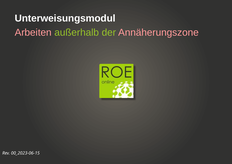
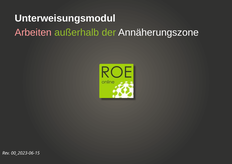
Annäherungszone colour: pink -> white (159, 32)
